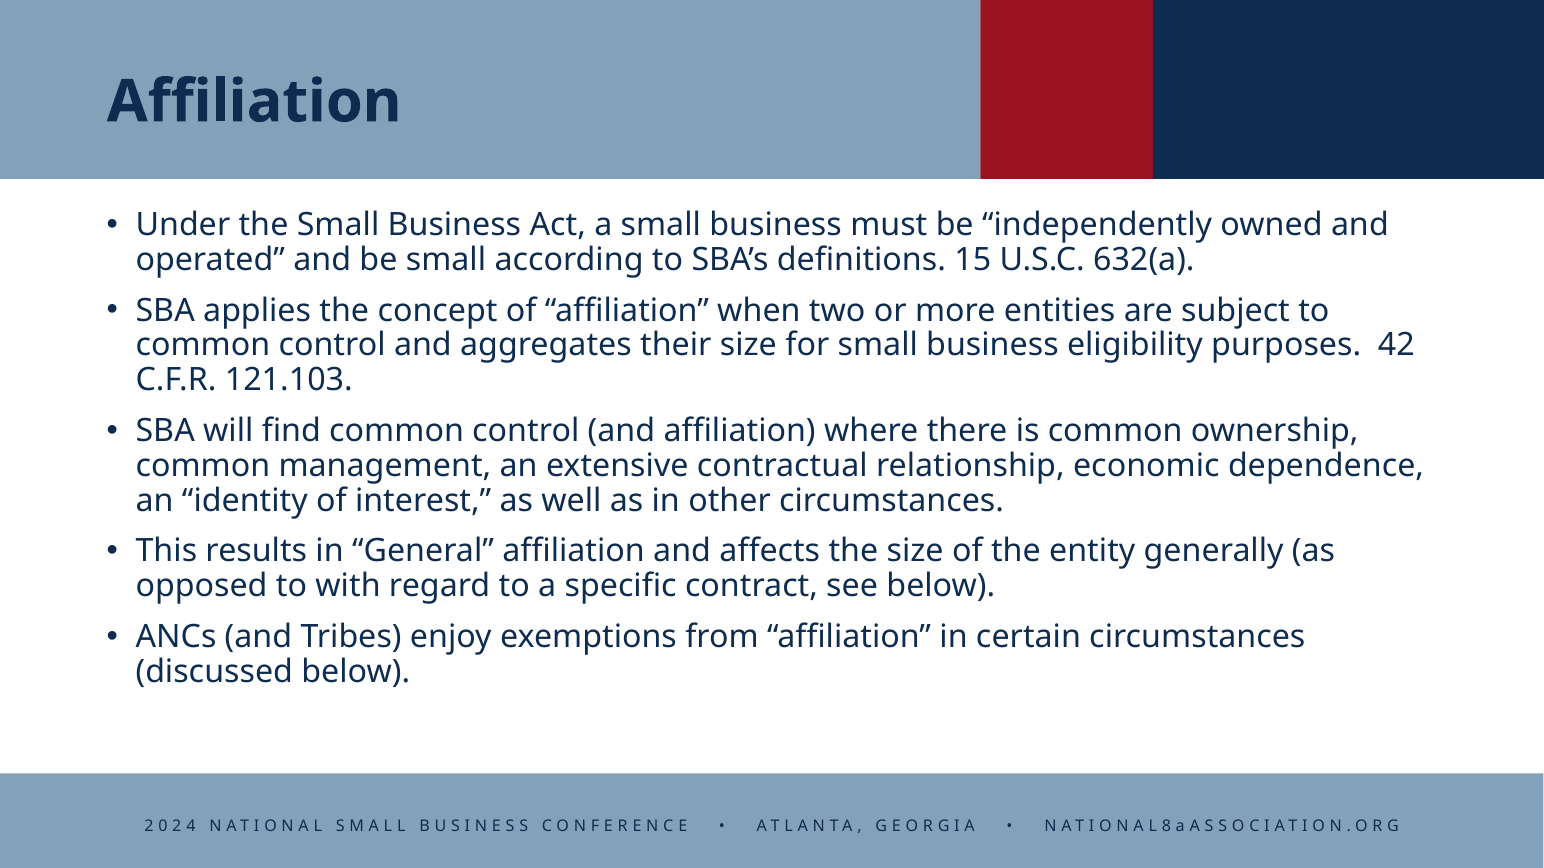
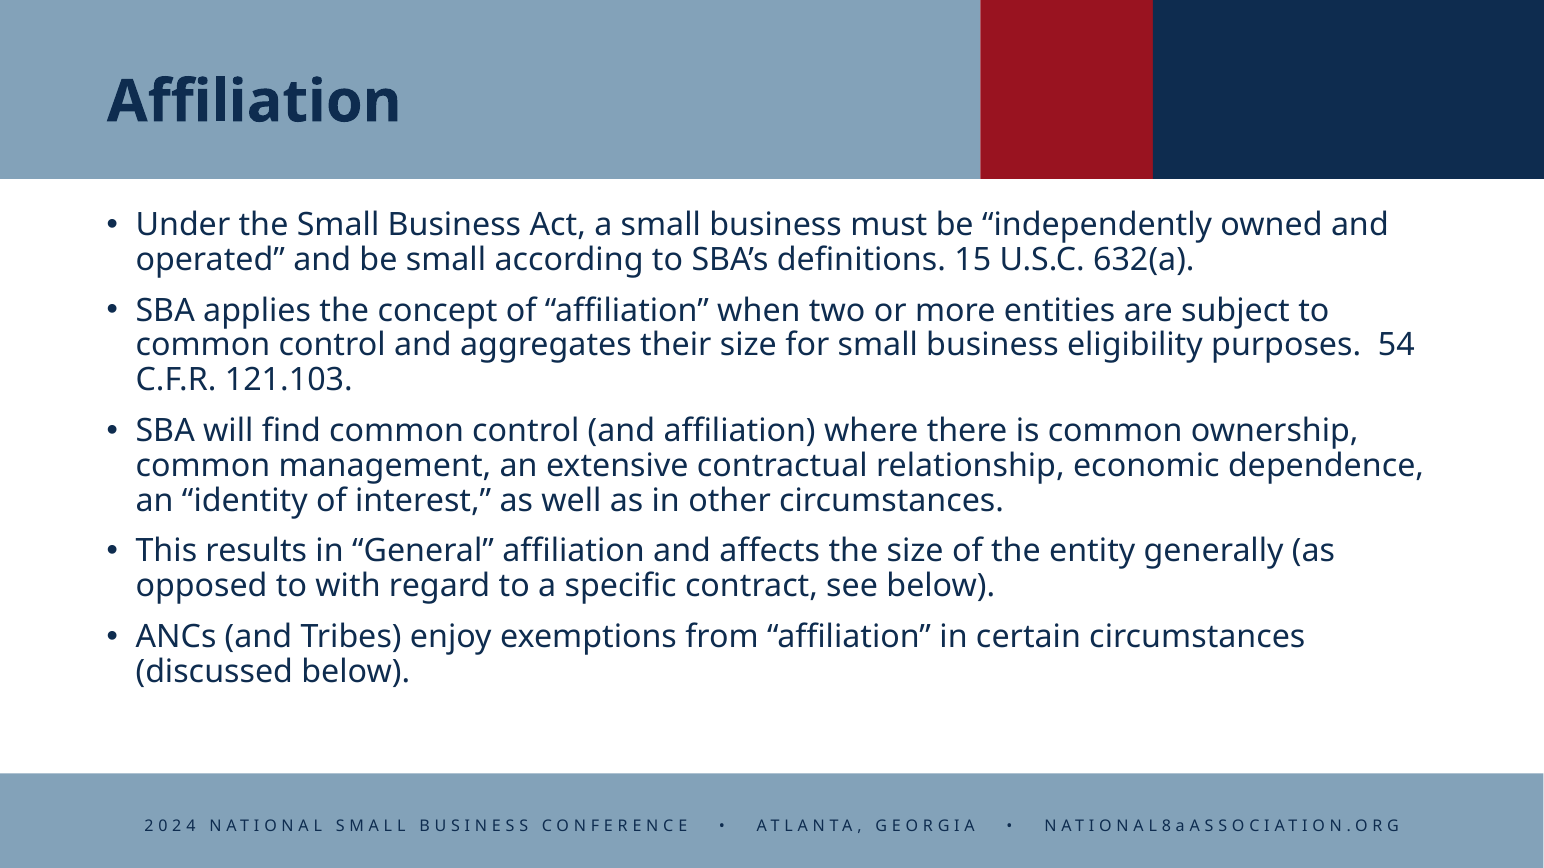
42: 42 -> 54 (1396, 345)
